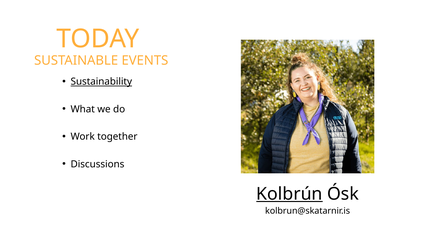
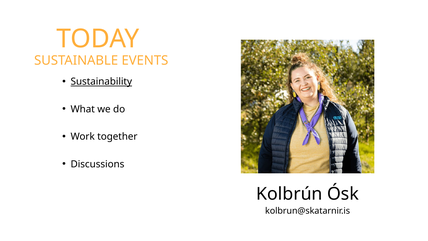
Kolbrún underline: present -> none (289, 194)
